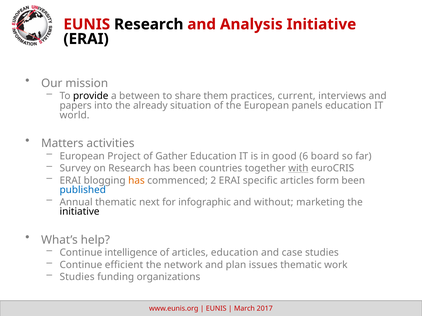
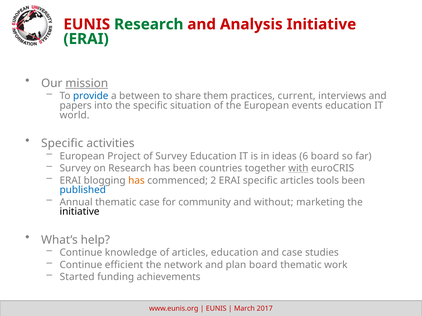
Research colour: black -> green (149, 24)
ERAI colour: black -> green (86, 39)
mission underline: none -> present (87, 83)
provide colour: black -> blue (91, 96)
the already: already -> specific (150, 106)
panels: panels -> events (307, 106)
Matters: Matters -> Specific (62, 144)
of Gather: Gather -> Survey (171, 156)
good: good -> ideas (284, 156)
form: form -> tools (328, 181)
thematic next: next -> case (149, 202)
infographic: infographic -> community (205, 202)
intelligence: intelligence -> knowledge (131, 253)
plan issues: issues -> board (263, 265)
Studies: Studies -> Started (77, 277)
organizations: organizations -> achievements (169, 277)
